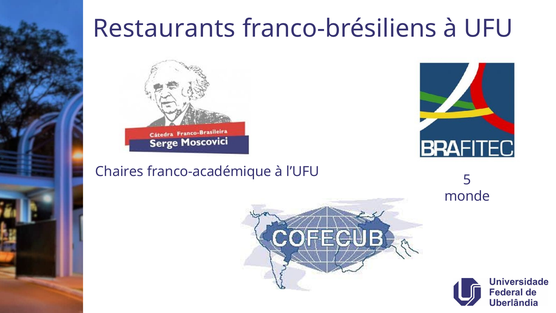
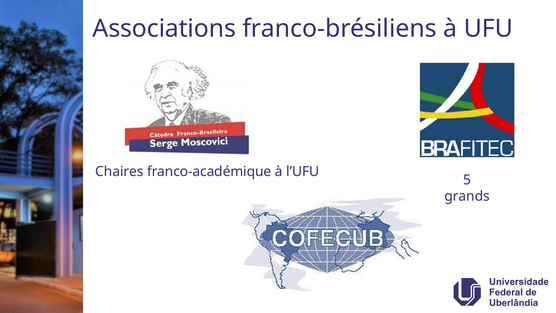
Restaurants: Restaurants -> Associations (164, 29)
monde: monde -> grands (467, 196)
